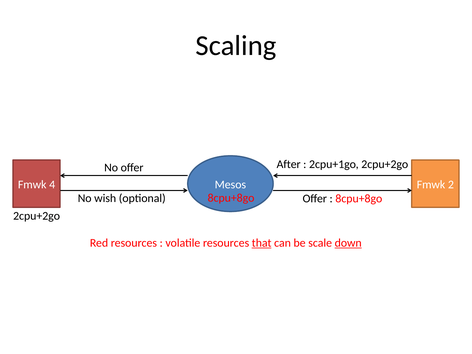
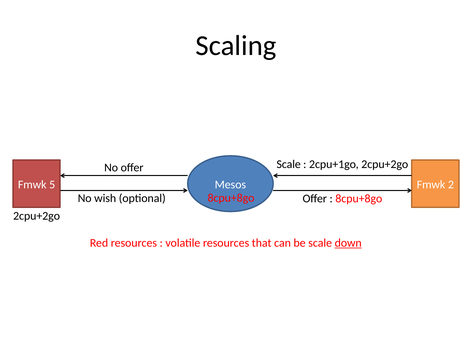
After: After -> Scale (289, 164)
4: 4 -> 5 (52, 184)
that underline: present -> none (262, 243)
